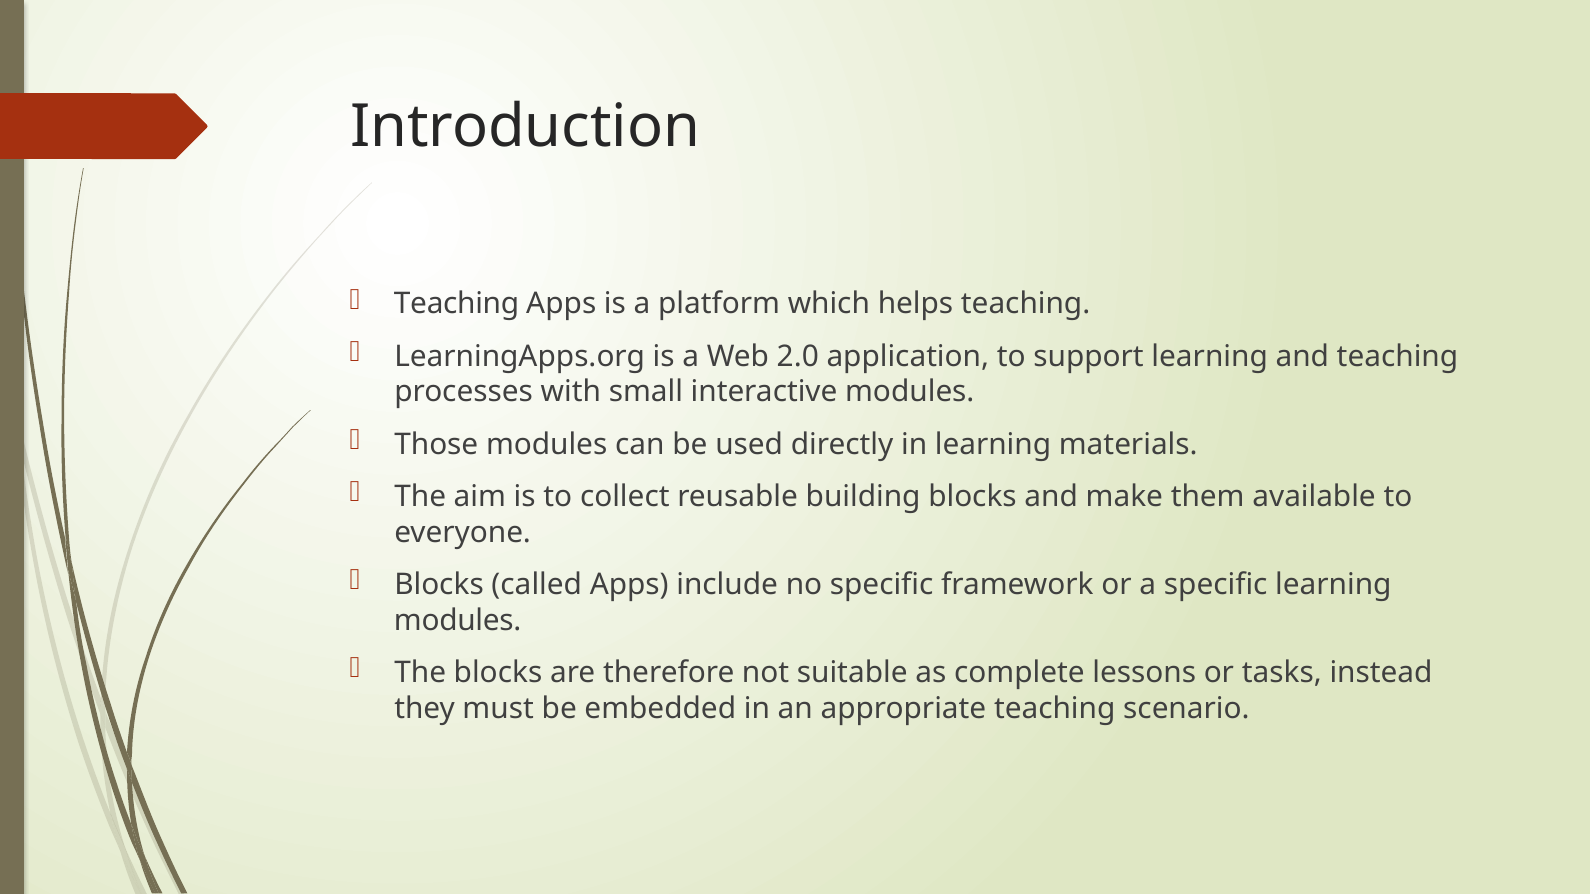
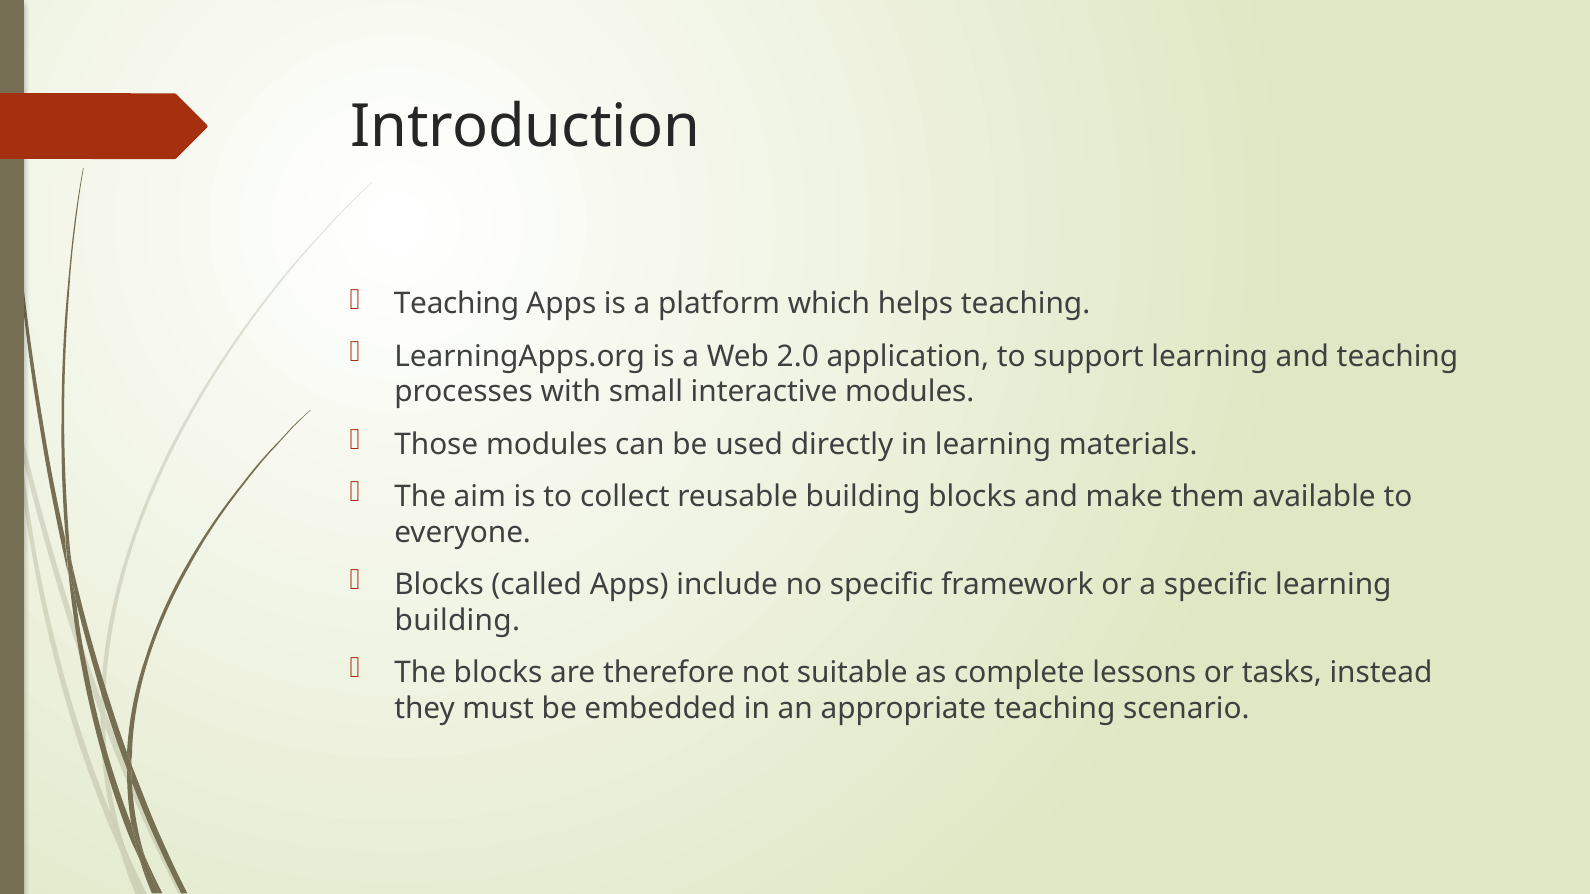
modules: modules -> building (457, 621)
